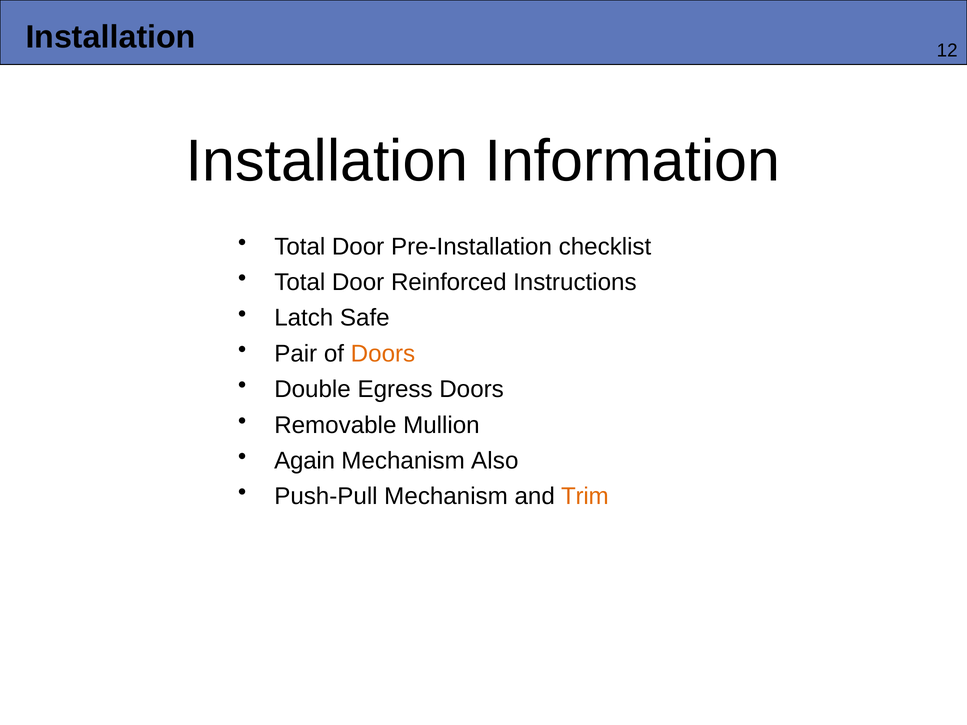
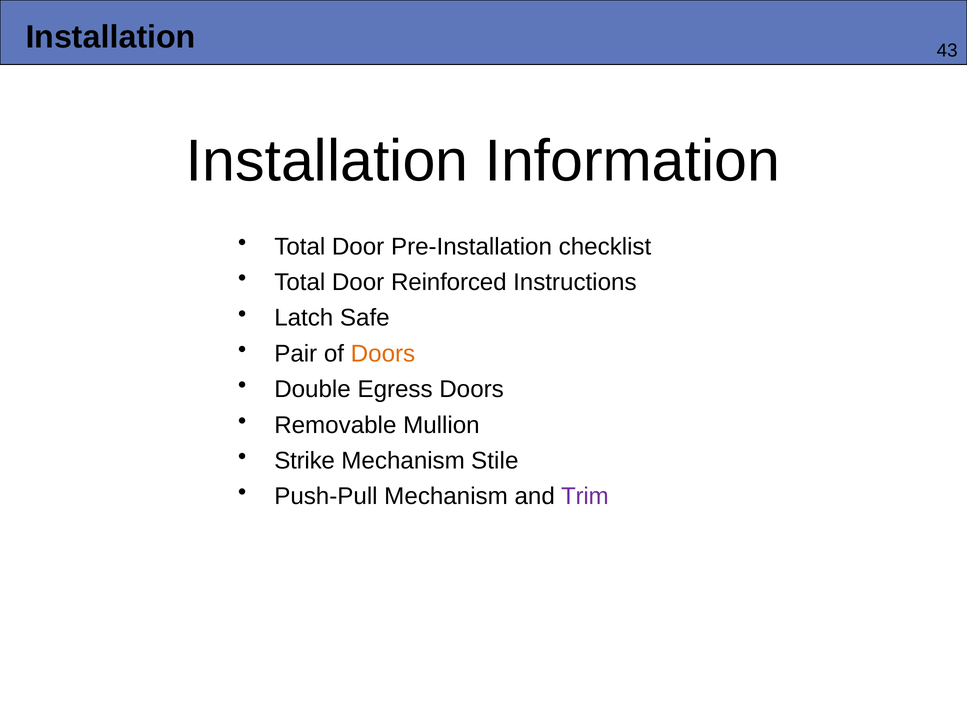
12: 12 -> 43 (947, 50)
Again: Again -> Strike (305, 461)
Also: Also -> Stile (495, 461)
Trim colour: orange -> purple (585, 497)
